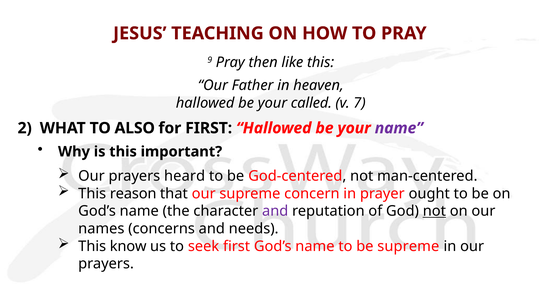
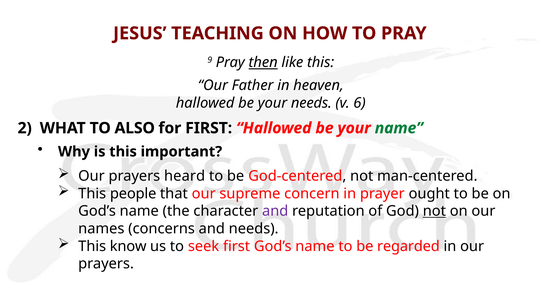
then underline: none -> present (263, 62)
your called: called -> needs (311, 103)
7: 7 -> 6 (360, 103)
name colour: purple -> green (399, 128)
reason: reason -> people (133, 193)
be supreme: supreme -> regarded (408, 246)
